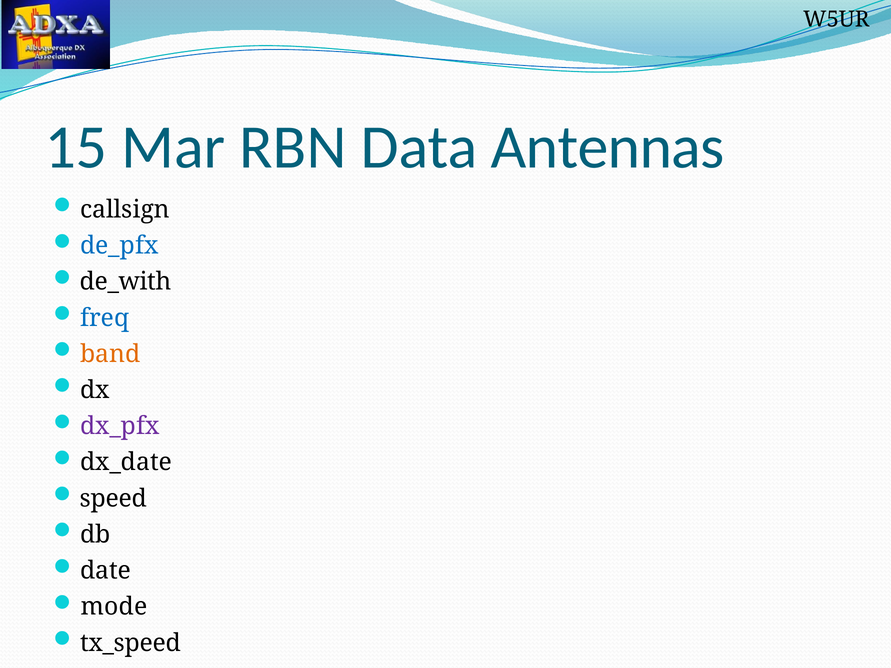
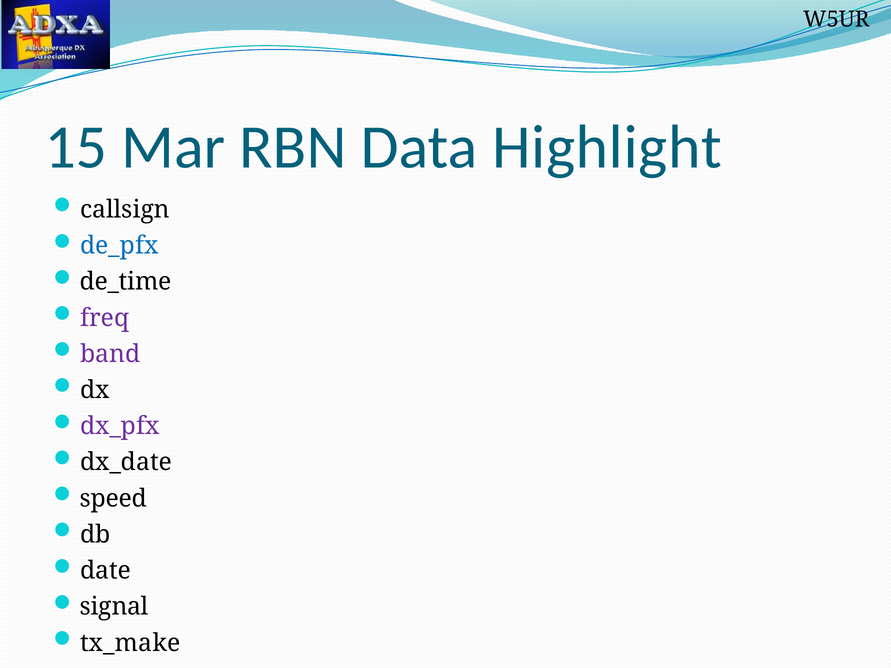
Antennas: Antennas -> Highlight (607, 147)
de_with: de_with -> de_time (126, 282)
freq colour: blue -> purple (105, 318)
band colour: orange -> purple (110, 354)
mode: mode -> signal (114, 607)
tx_speed: tx_speed -> tx_make (130, 643)
